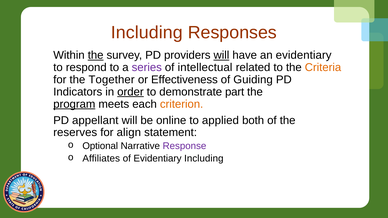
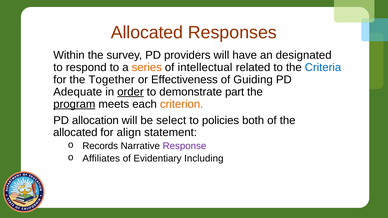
Including: Including -> Allocated (147, 33)
the underline: present -> none (96, 55)
will underline: present -> none (221, 55)
an evidentiary: evidentiary -> designated (304, 55)
series colour: purple -> orange (147, 67)
Criteria colour: orange -> blue (323, 67)
Indicators: Indicators -> Adequate (78, 92)
appellant: appellant -> allocation (95, 120)
online: online -> select (171, 120)
applied: applied -> policies (221, 120)
reserves: reserves -> allocated (75, 133)
Optional: Optional -> Records (100, 146)
